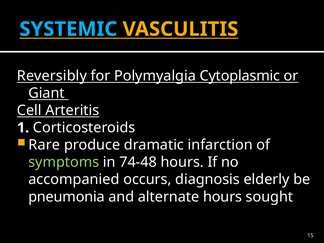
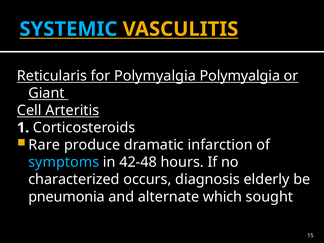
Reversibly: Reversibly -> Reticularis (52, 76)
Polymyalgia Cytoplasmic: Cytoplasmic -> Polymyalgia (240, 76)
symptoms colour: light green -> light blue (64, 162)
74-48: 74-48 -> 42-48 (138, 162)
accompanied: accompanied -> characterized (74, 179)
alternate hours: hours -> which (223, 197)
